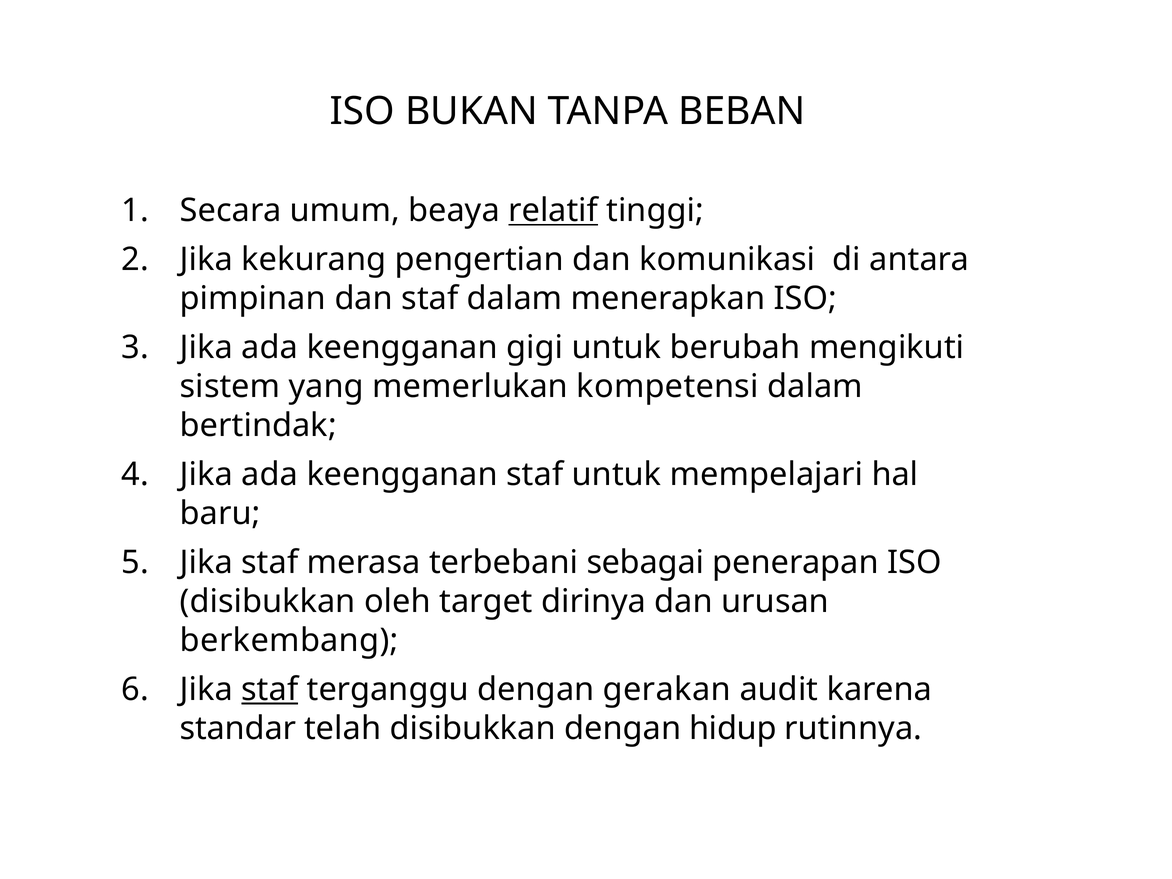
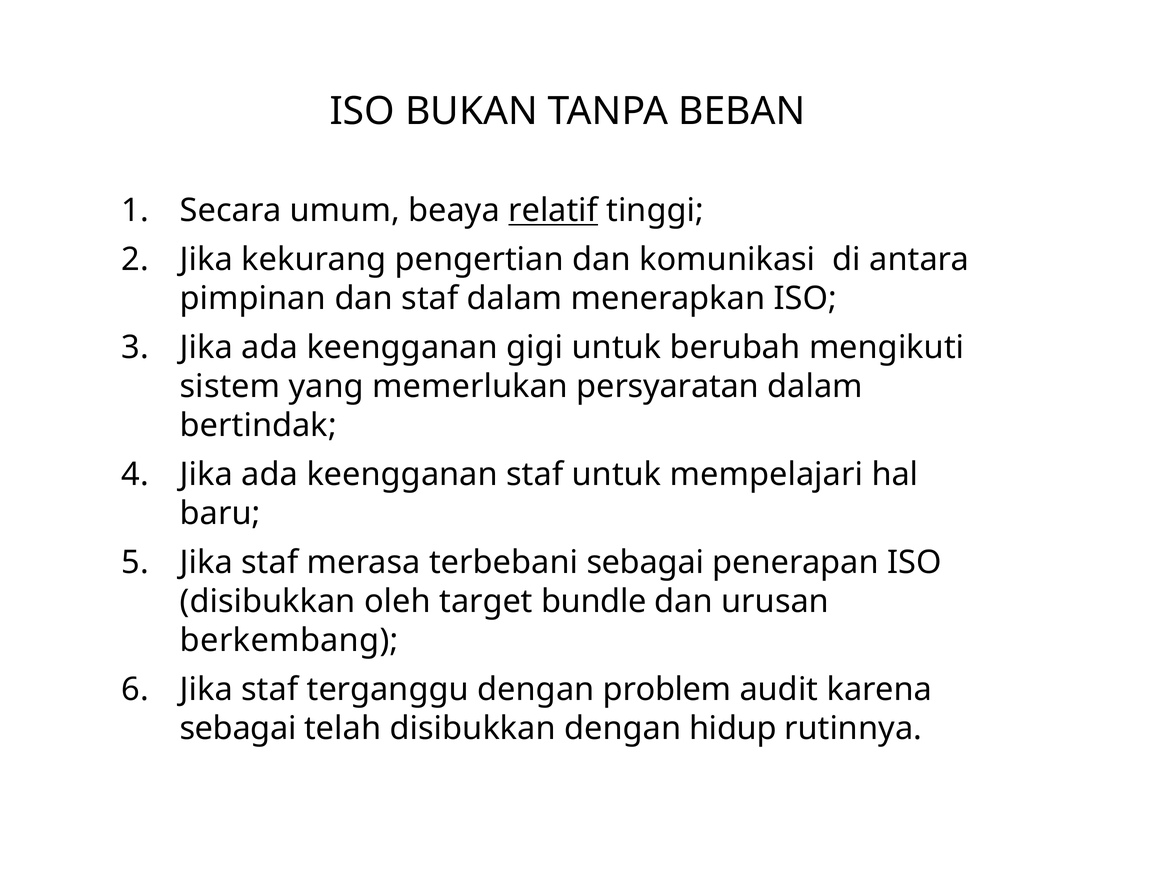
kompetensi: kompetensi -> persyaratan (668, 387)
dirinya: dirinya -> bundle (594, 602)
staf underline: present -> none (270, 690)
gerakan: gerakan -> problem (667, 690)
standar: standar -> sebagai (238, 729)
